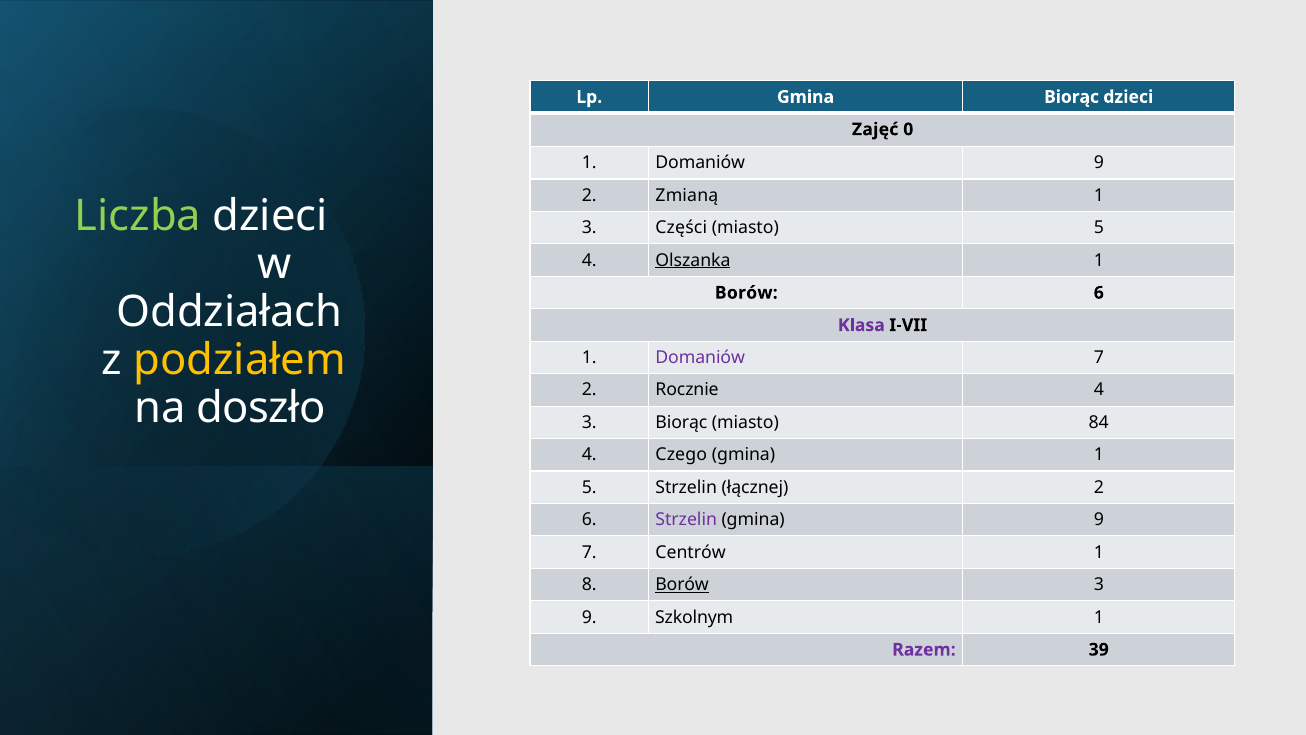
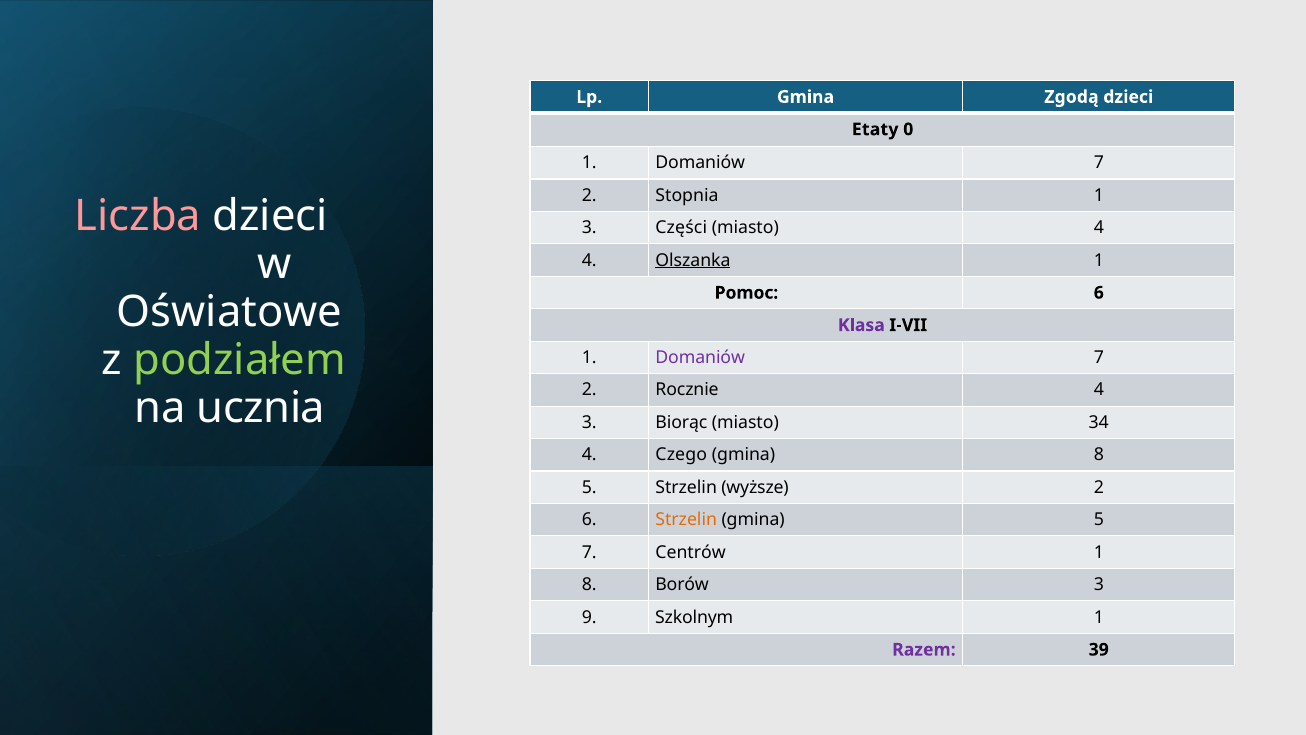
Gmina Biorąc: Biorąc -> Zgodą (1071, 97)
Zajęć: Zajęć -> Etaty (875, 129)
9: 9 -> 7 (1099, 163)
Zmianą: Zmianą -> Stopnia (687, 195)
Liczba colour: light green -> pink (138, 216)
miasto 5: 5 -> 4 (1099, 228)
Borów: Borów -> Pomoc (746, 293)
Oddziałach: Oddziałach -> Oświatowe (230, 312)
podziałem colour: yellow -> light green (240, 360)
doszło: doszło -> ucznia (261, 408)
84: 84 -> 34 (1099, 422)
gmina 1: 1 -> 8 (1099, 455)
łącznej: łącznej -> wyższe (755, 487)
Strzelin colour: purple -> orange (686, 520)
gmina 9: 9 -> 5 (1099, 520)
Borów underline: present -> none (682, 585)
